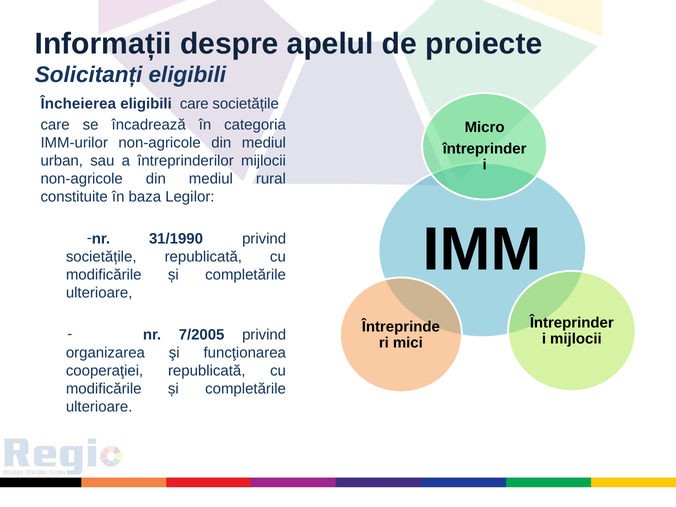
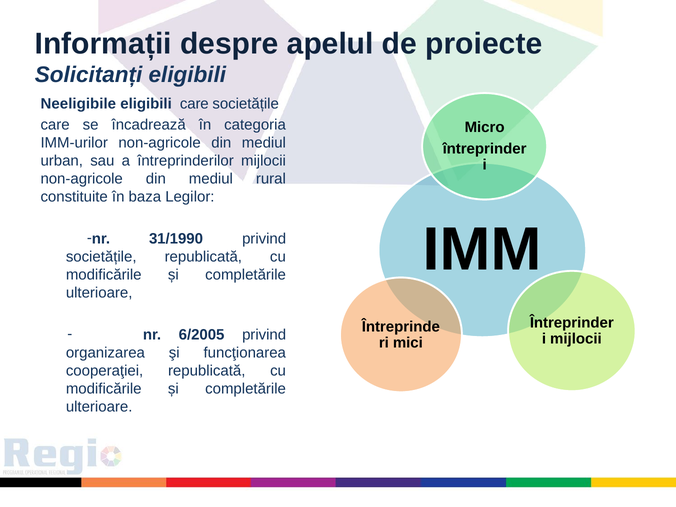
Încheierea: Încheierea -> Neeligibile (78, 104)
7/2005: 7/2005 -> 6/2005 (202, 335)
